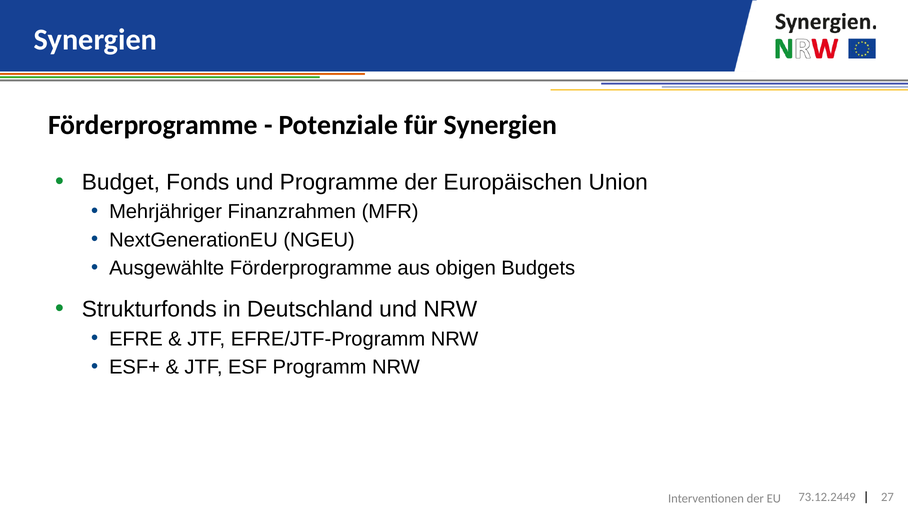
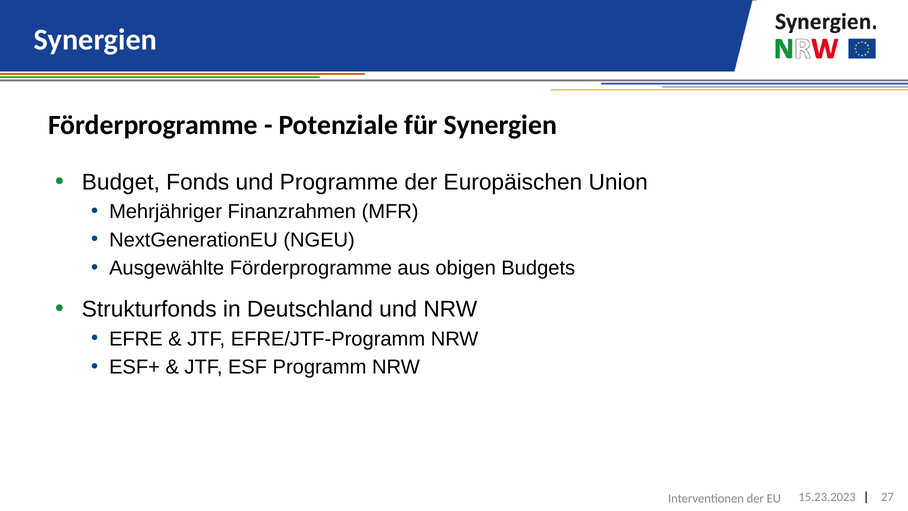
73.12.2449: 73.12.2449 -> 15.23.2023 (827, 497)
